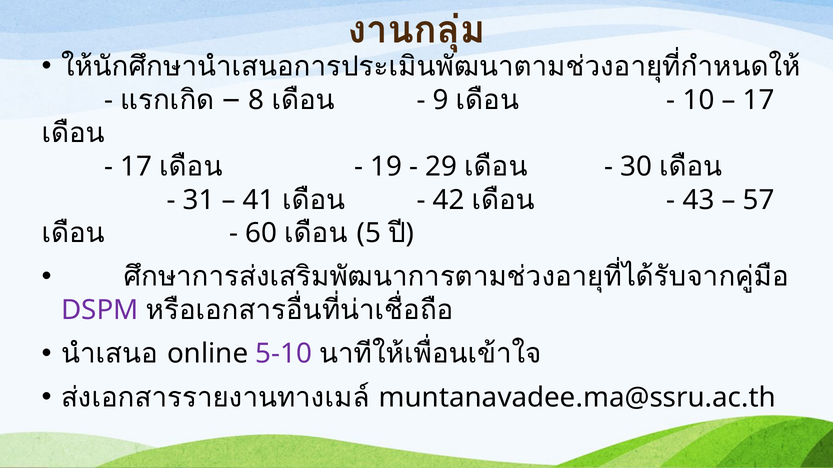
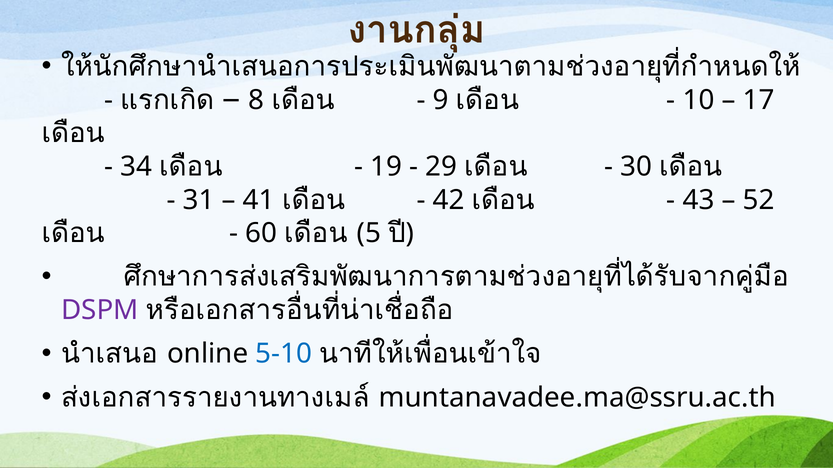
17: 17 -> 34 (136, 167)
57: 57 -> 52 (759, 200)
5-10 colour: purple -> blue (284, 354)
